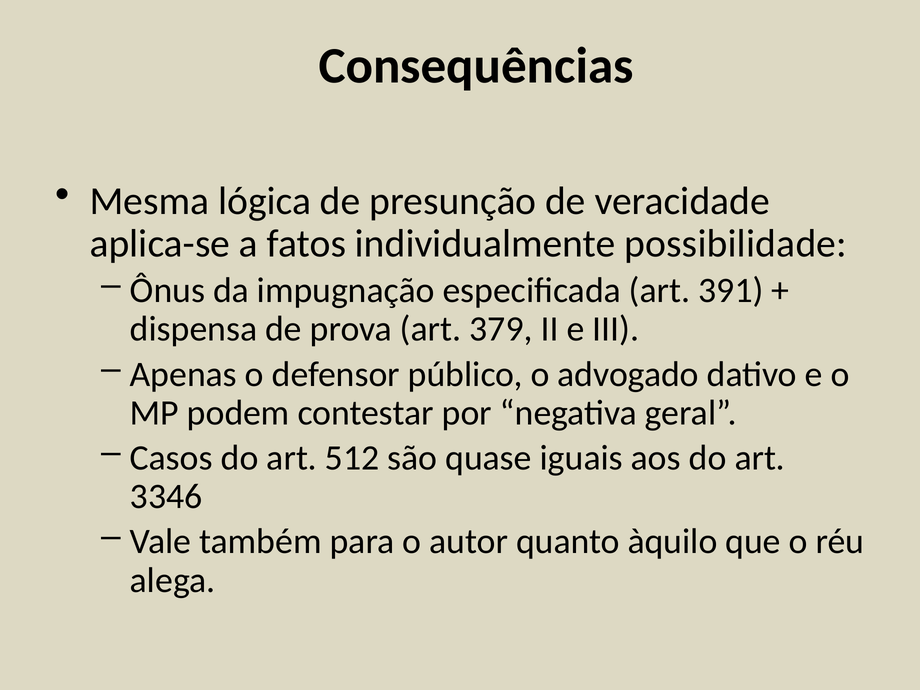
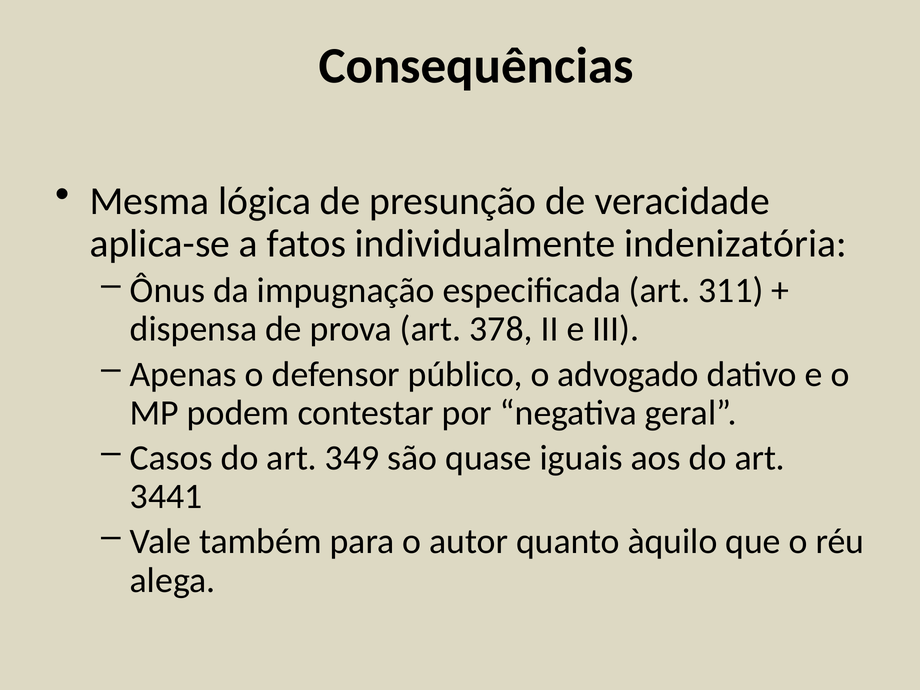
possibilidade: possibilidade -> indenizatória (736, 244)
391: 391 -> 311 (731, 290)
379: 379 -> 378 (501, 329)
512: 512 -> 349 (352, 458)
3346: 3346 -> 3441 (166, 497)
